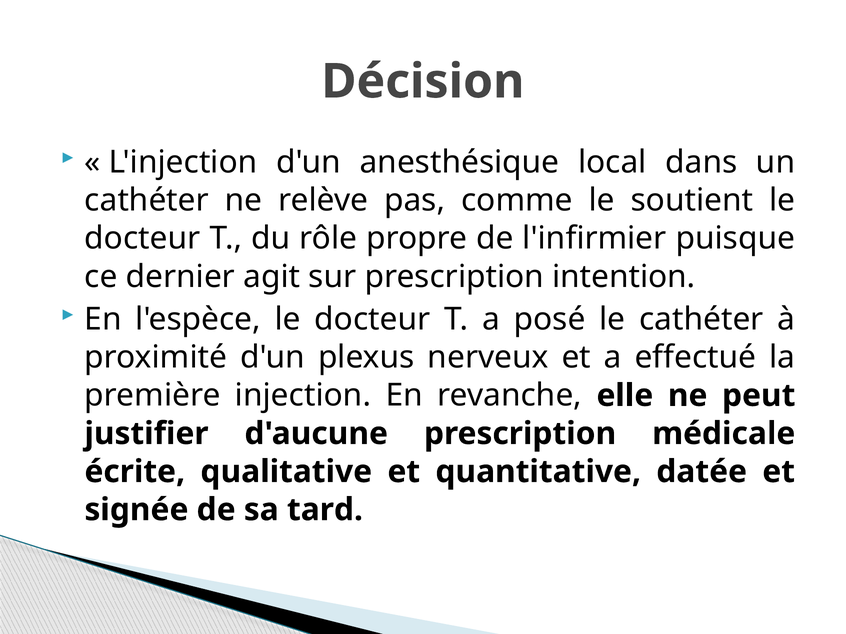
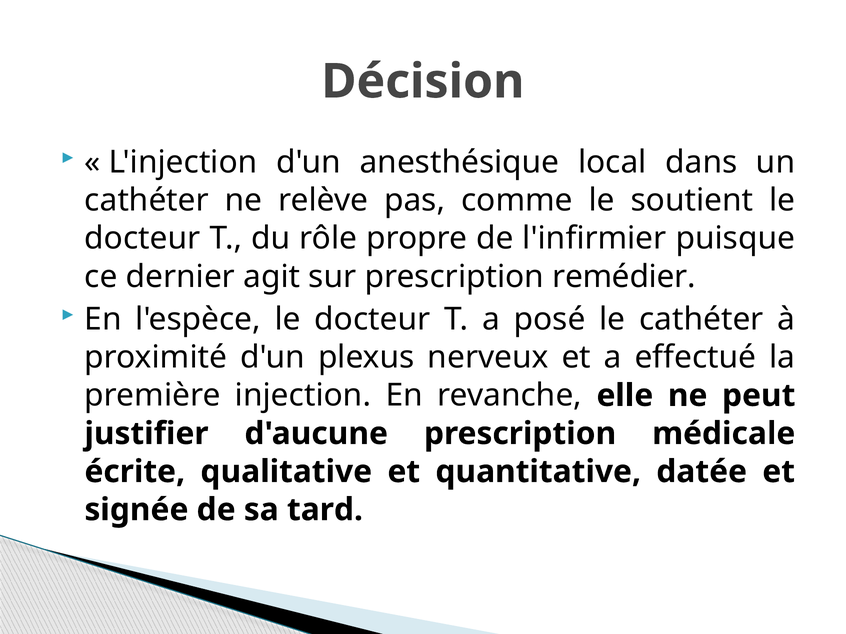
intention: intention -> remédier (624, 277)
